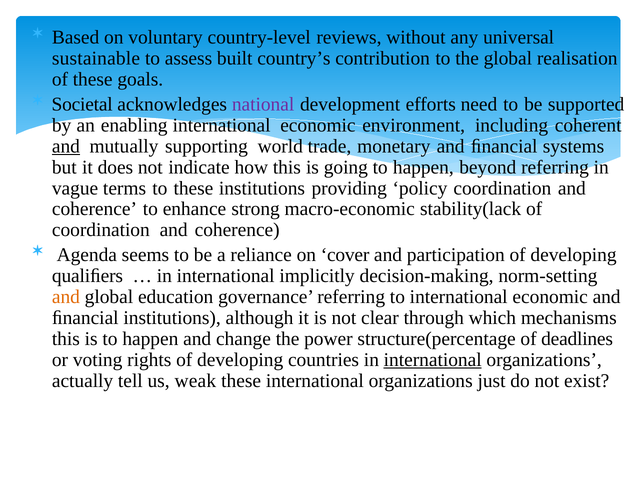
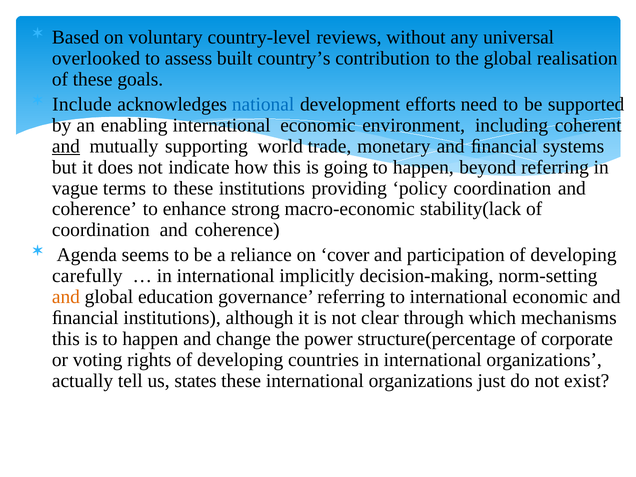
sustainable: sustainable -> overlooked (96, 58)
Societal: Societal -> Include (82, 104)
national colour: purple -> blue (263, 104)
qualiﬁers: qualiﬁers -> carefully (87, 276)
deadlines: deadlines -> corporate (577, 339)
international underline: present -> none (433, 360)
weak: weak -> states (196, 381)
